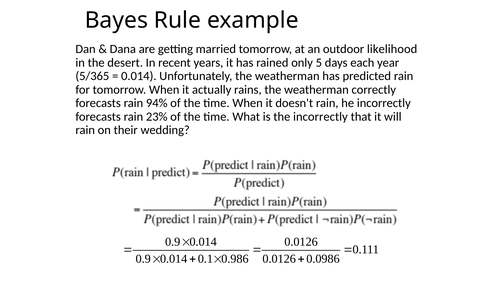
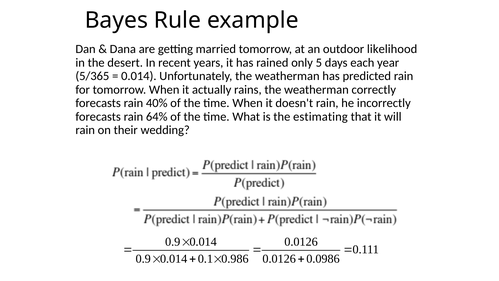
94%: 94% -> 40% (157, 103)
23%: 23% -> 64% (157, 116)
the incorrectly: incorrectly -> estimating (320, 116)
